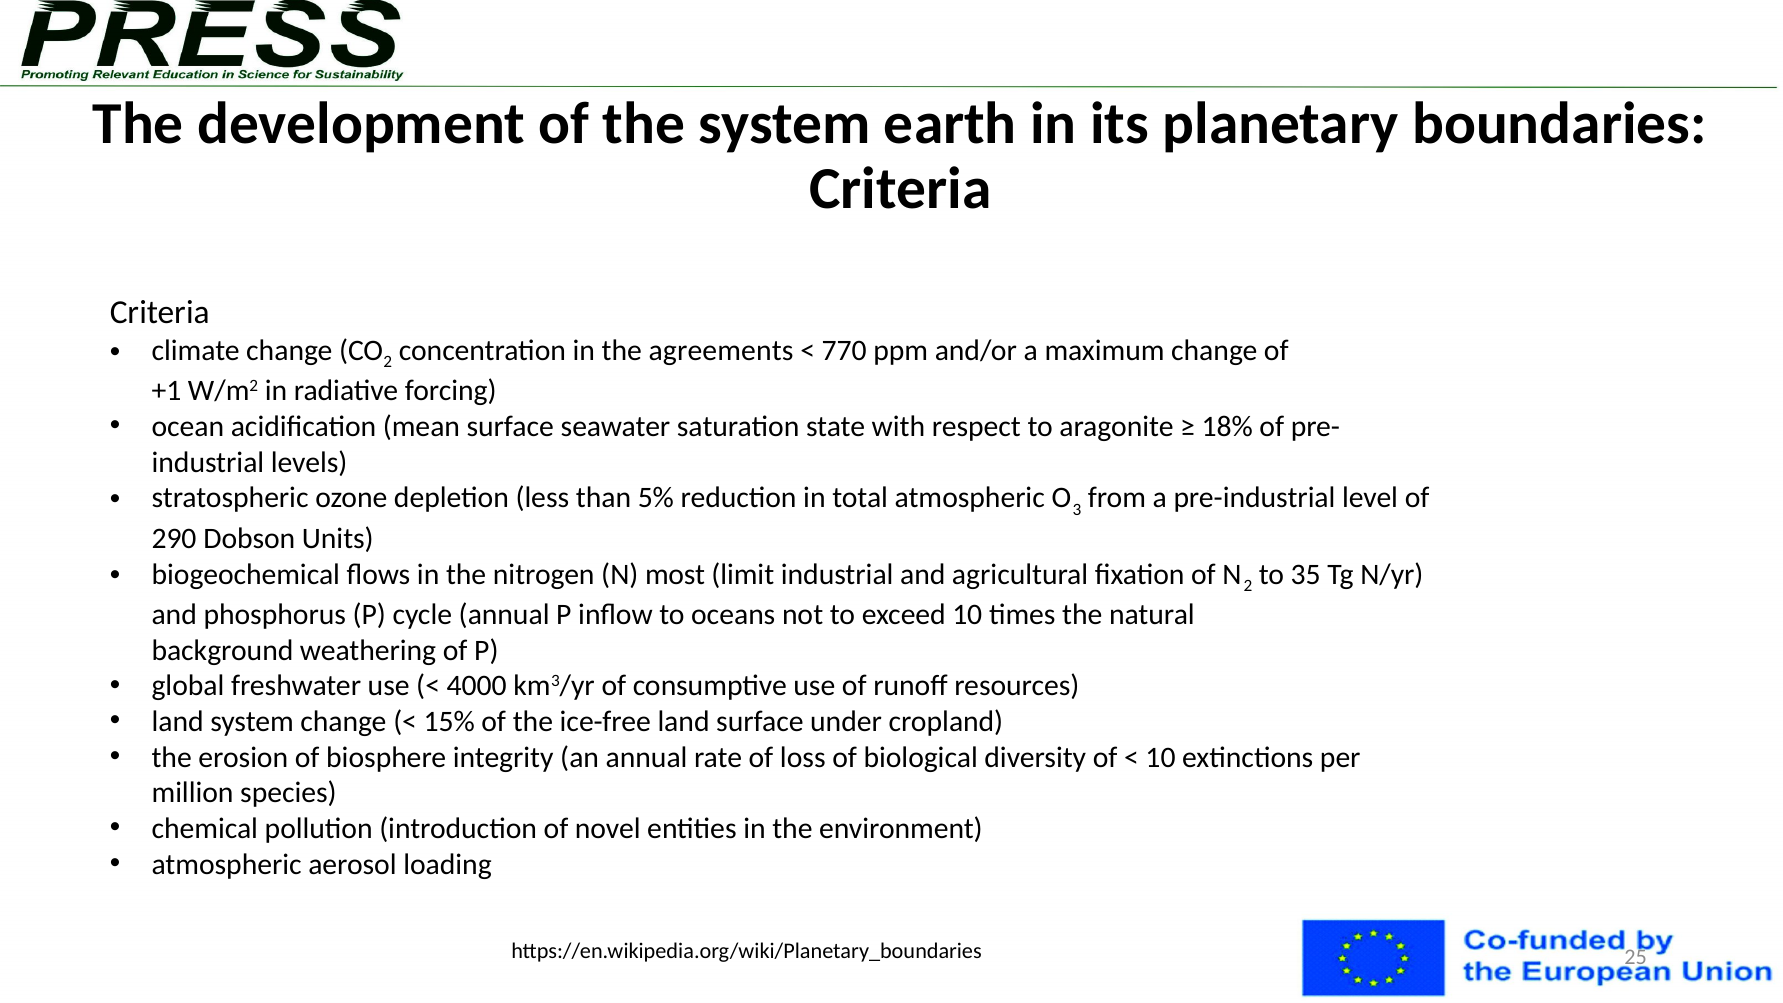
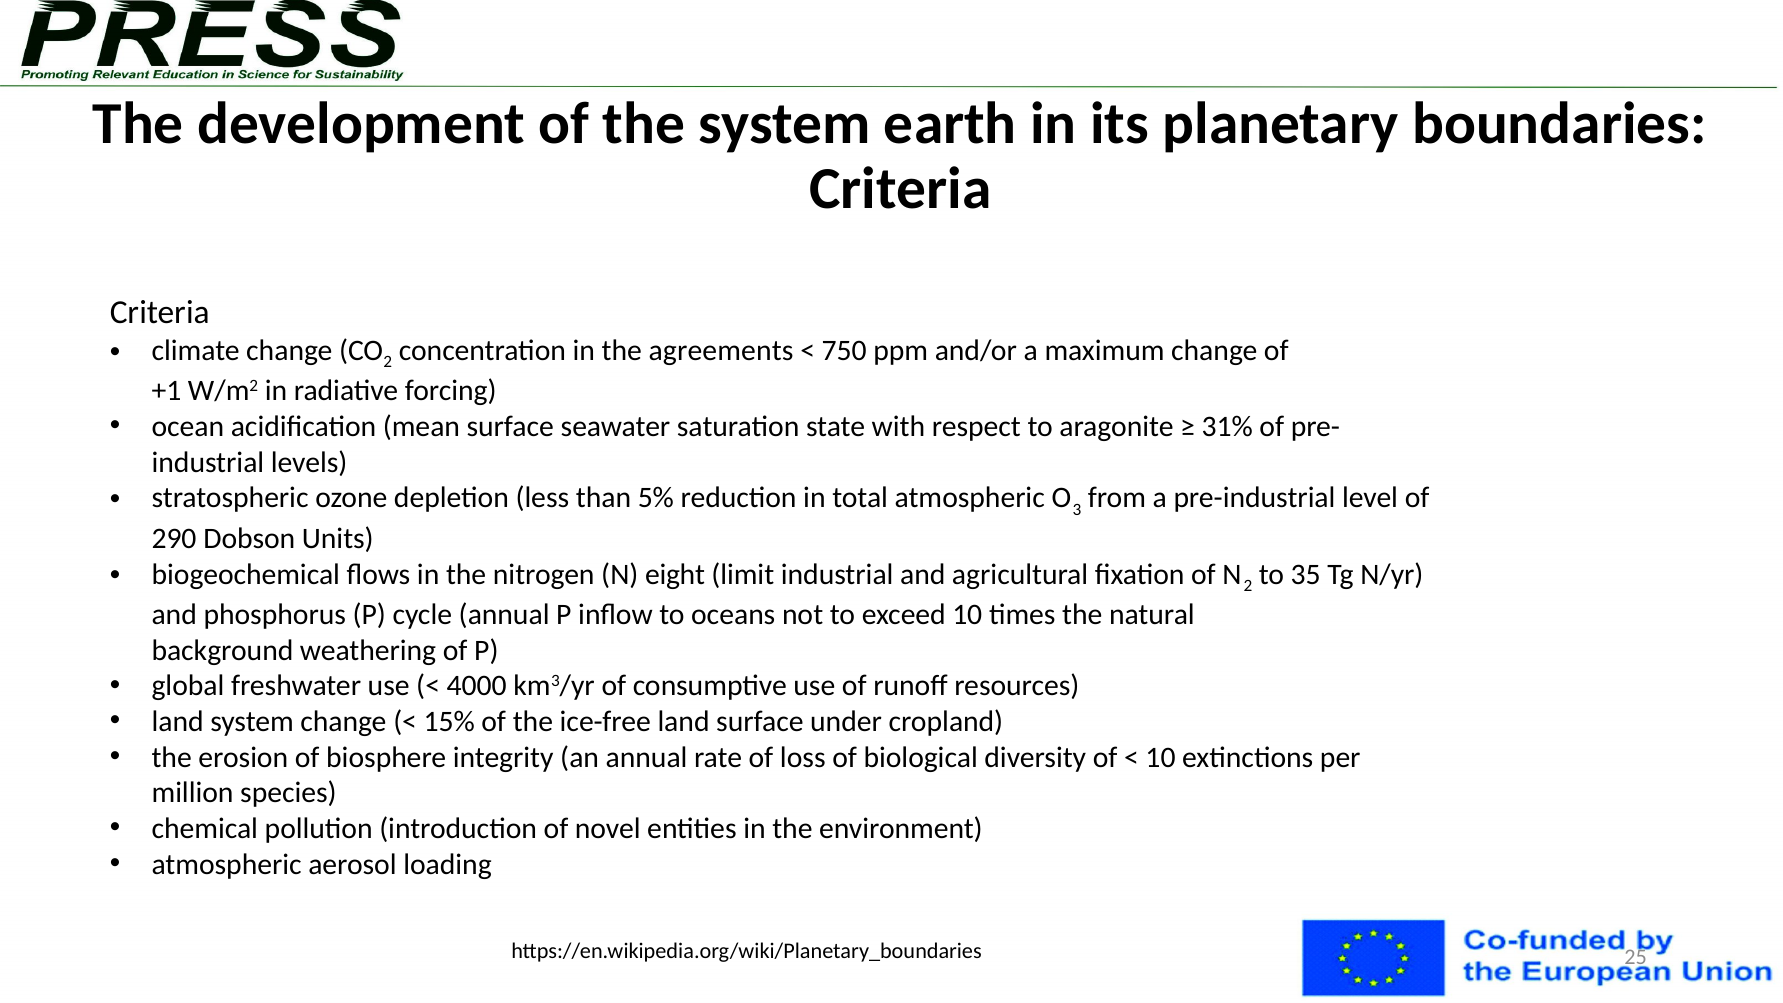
770: 770 -> 750 (844, 351)
18%: 18% -> 31% (1227, 427)
most: most -> eight (675, 574)
